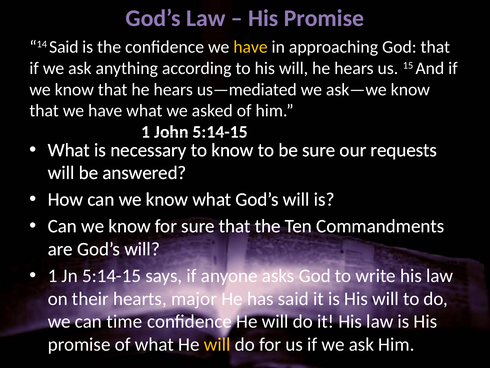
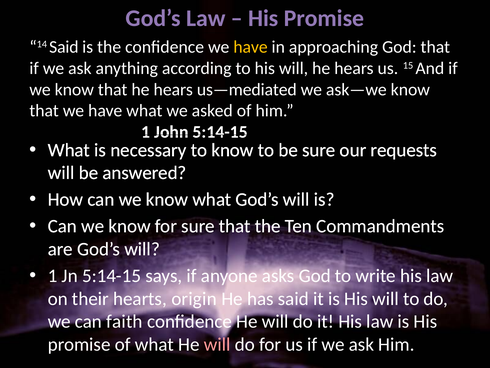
major: major -> origin (194, 298)
time: time -> faith (124, 321)
will colour: yellow -> pink (217, 344)
